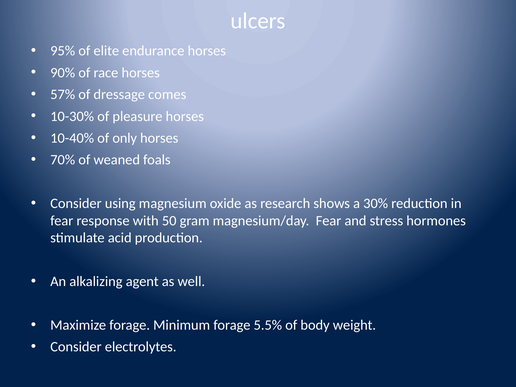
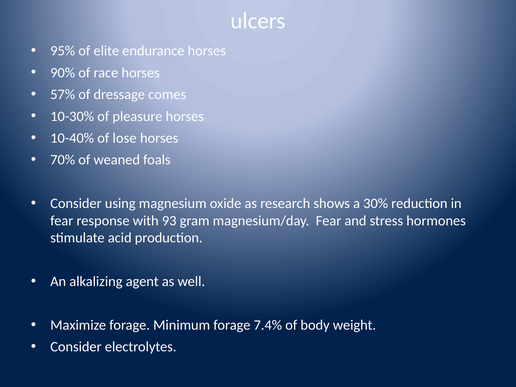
only: only -> lose (125, 138)
50: 50 -> 93 (169, 221)
5.5%: 5.5% -> 7.4% (268, 325)
